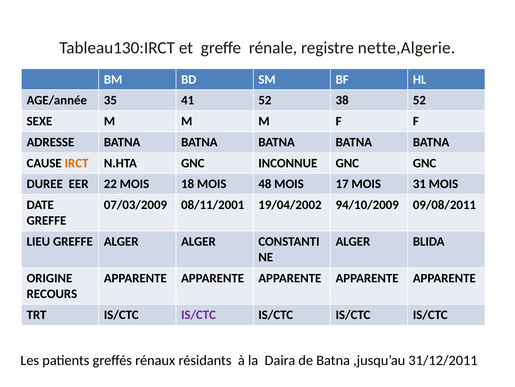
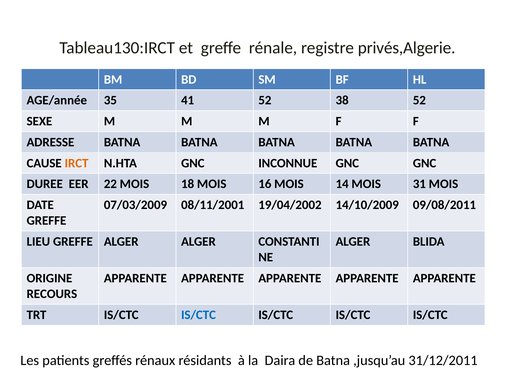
nette,Algerie: nette,Algerie -> privés,Algerie (407, 48)
48: 48 -> 16 (265, 184)
17: 17 -> 14 (342, 184)
94/10/2009: 94/10/2009 -> 14/10/2009 (367, 205)
IS/CTC colour: purple -> blue (198, 314)
